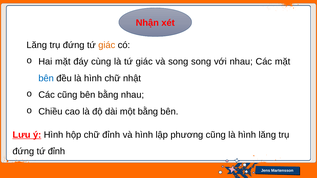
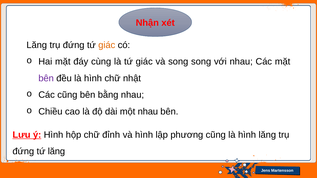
bên colour: blue -> purple (46, 78)
một bằng: bằng -> nhau (148, 112)
tứ đỉnh: đỉnh -> lăng (56, 152)
